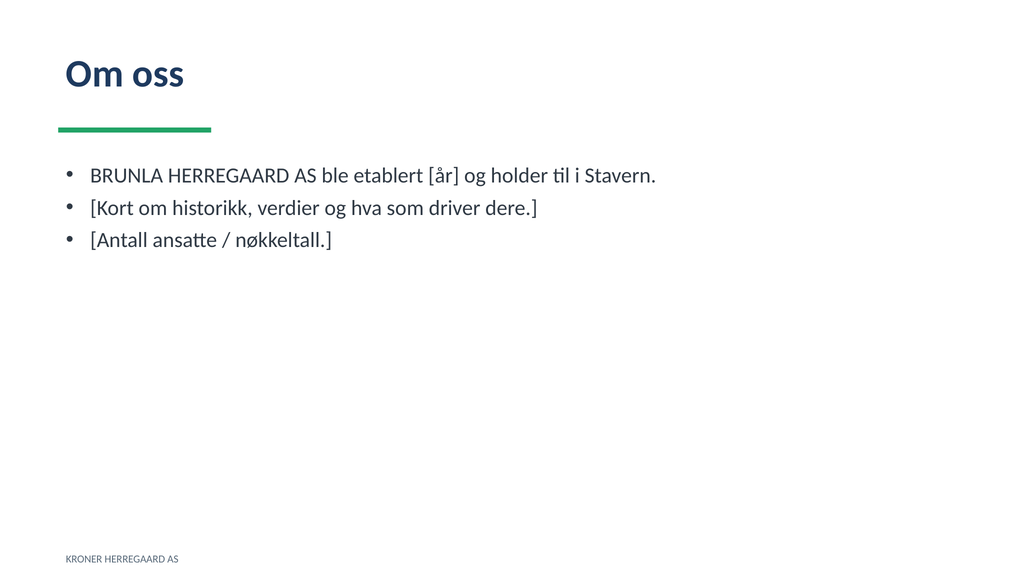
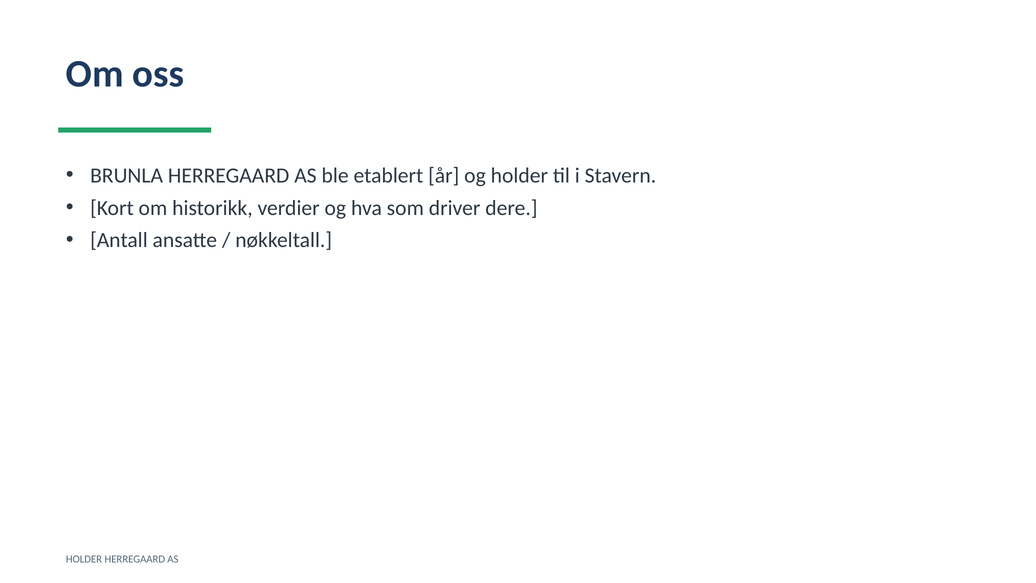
KRONER: KRONER -> HOLDER (84, 559)
